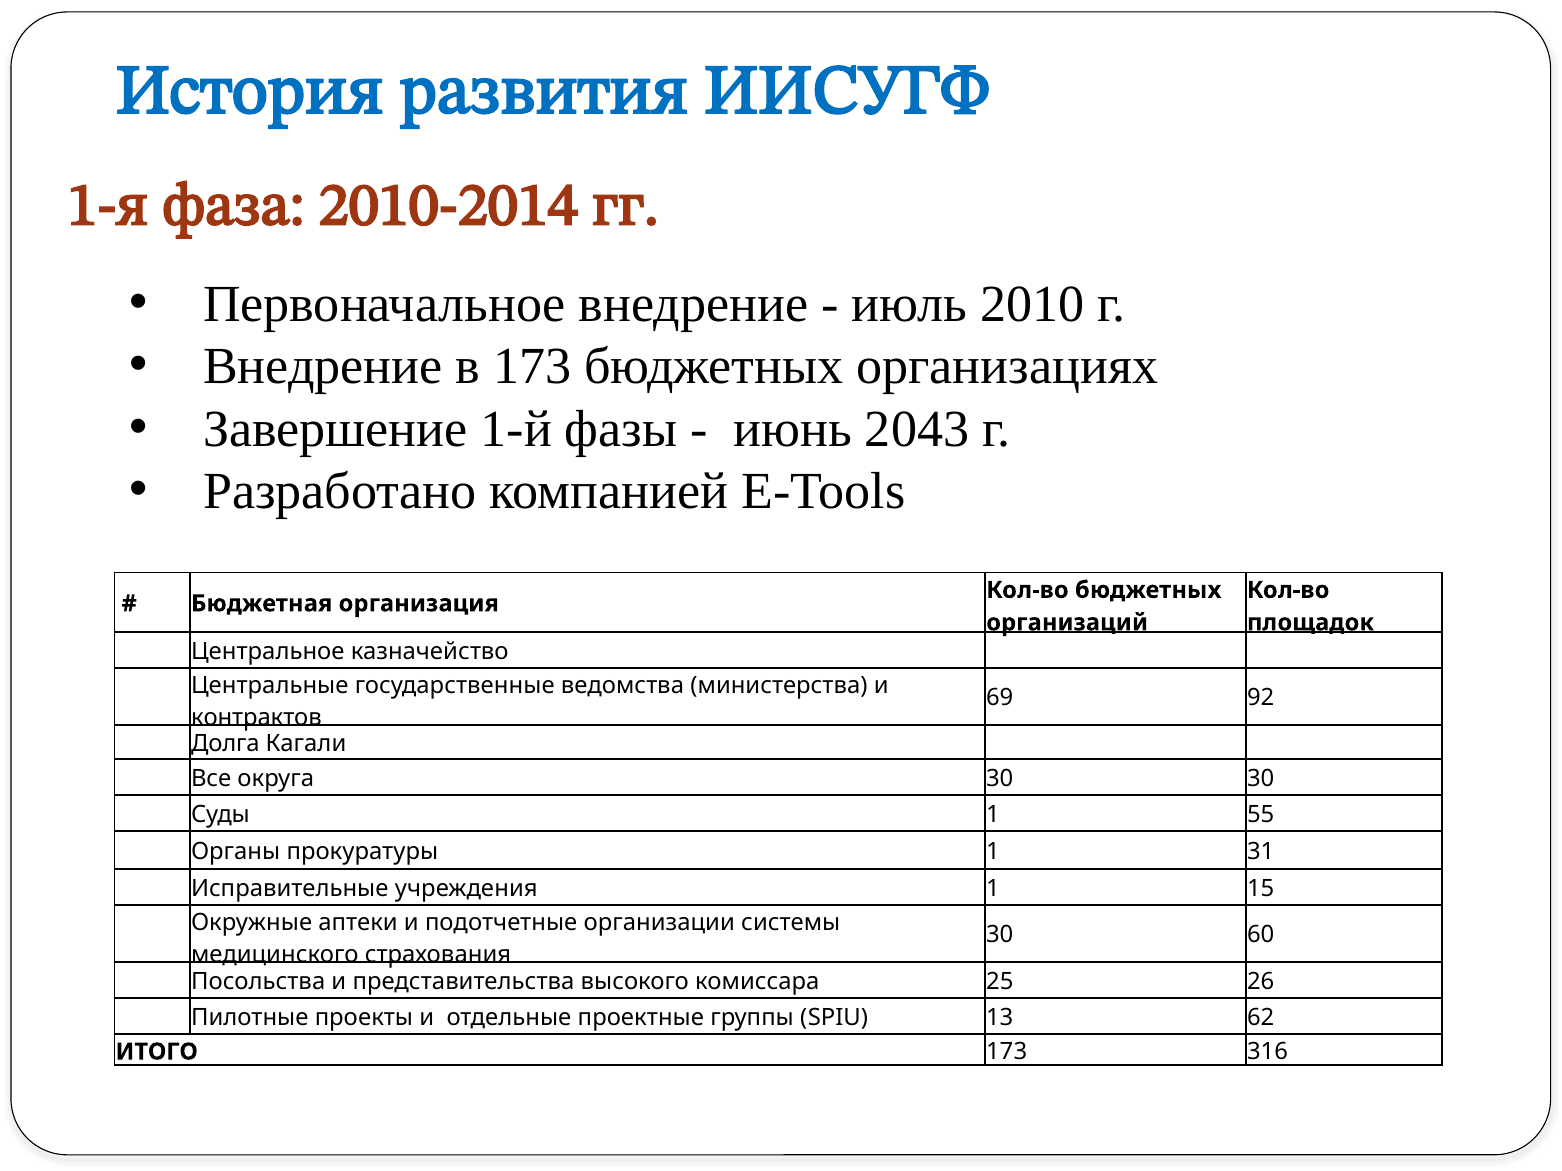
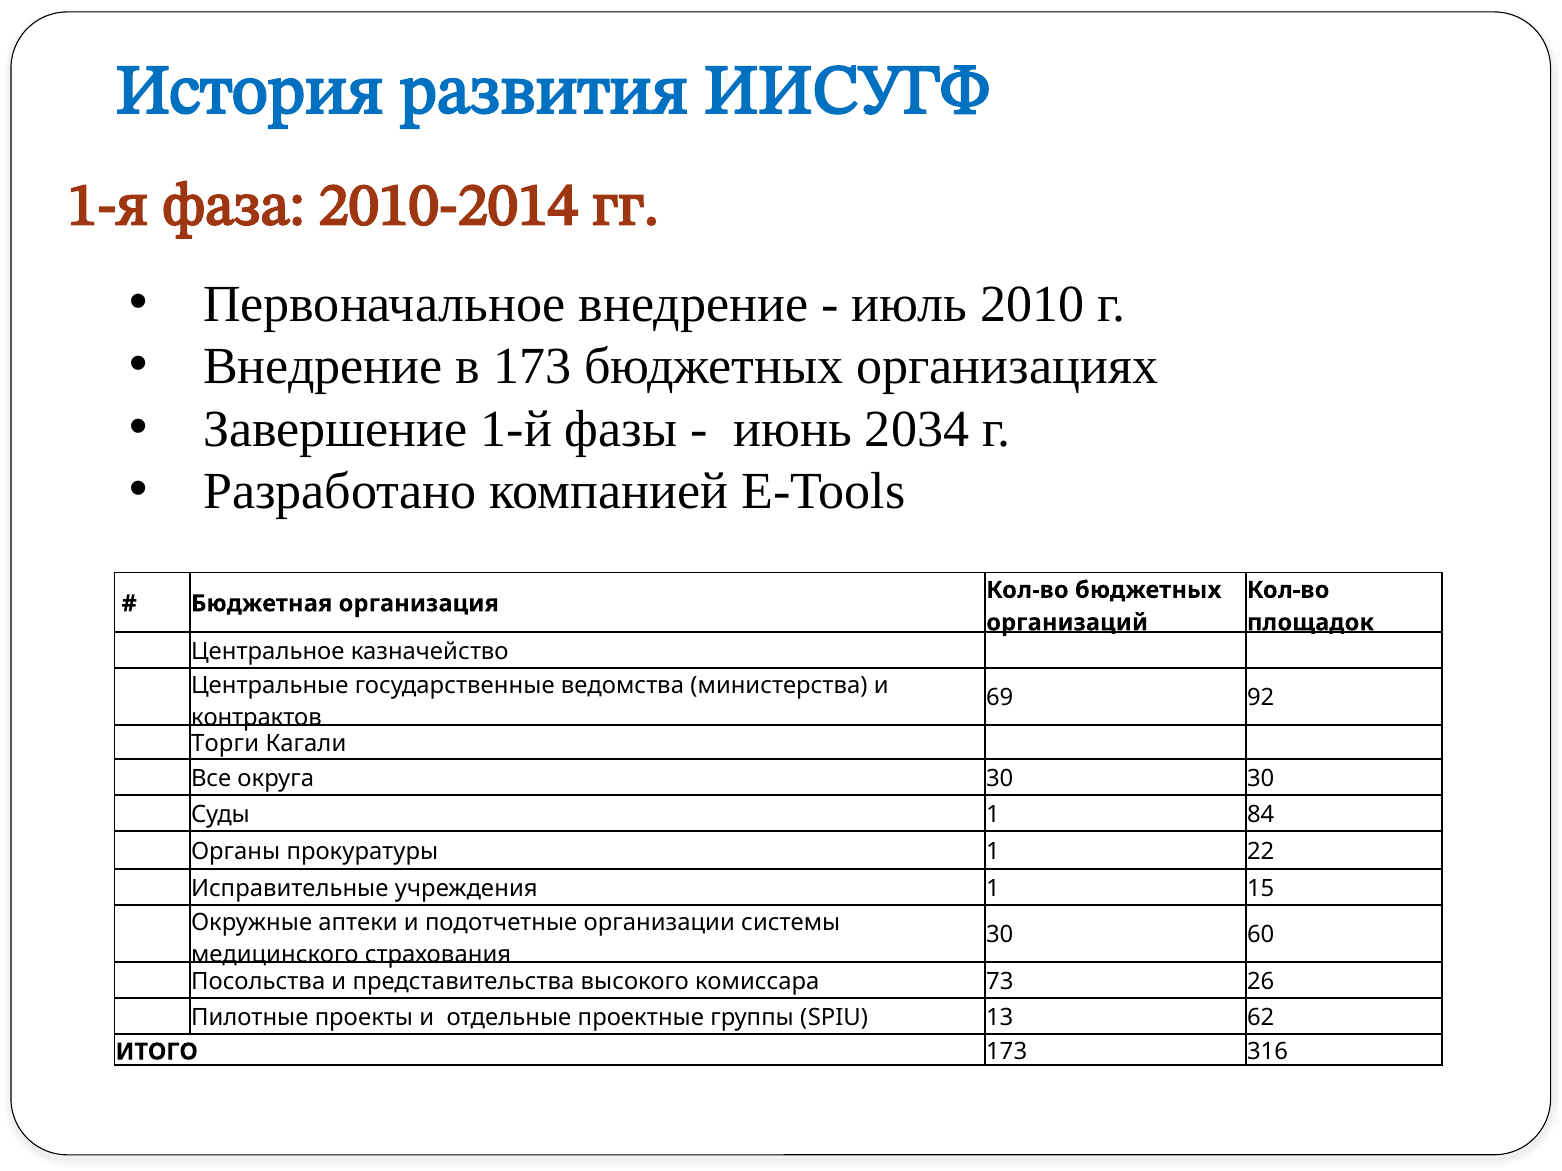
2043: 2043 -> 2034 (917, 429)
Долга: Долга -> Торги (225, 744)
55: 55 -> 84 (1261, 815)
31: 31 -> 22 (1261, 852)
25: 25 -> 73 (1000, 982)
